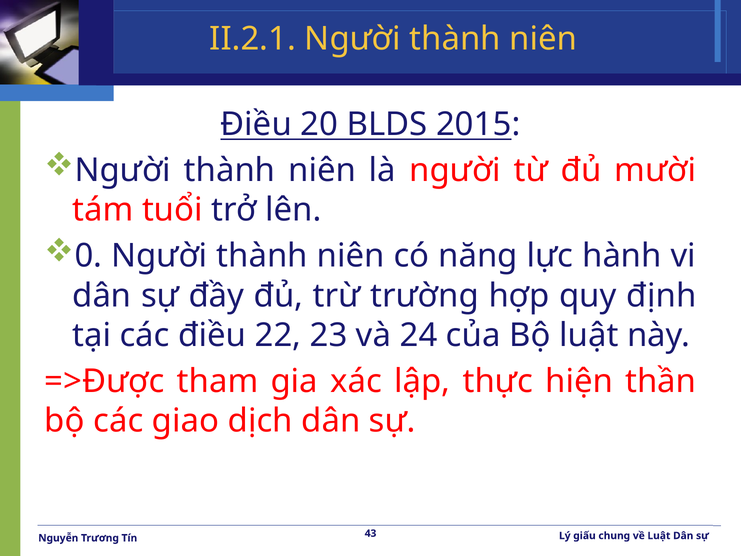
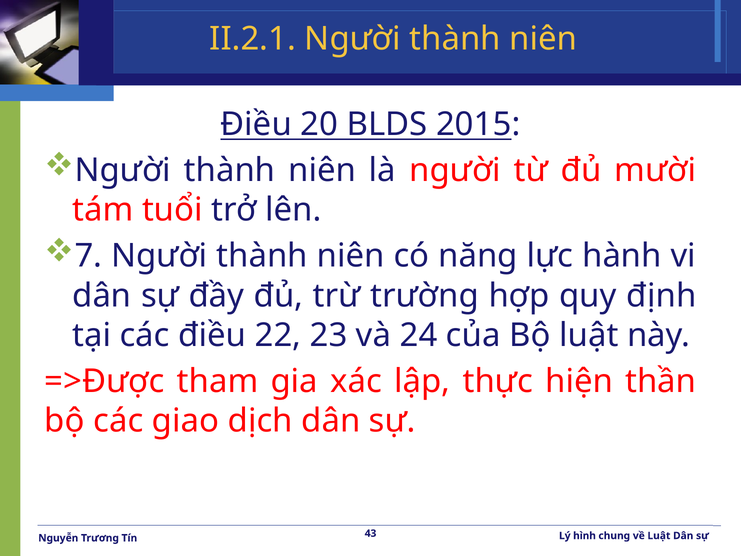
0: 0 -> 7 (88, 256)
giấu: giấu -> hình (585, 535)
